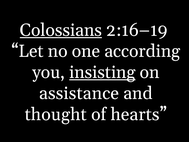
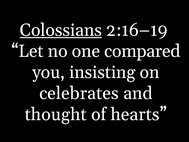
according: according -> compared (142, 51)
insisting underline: present -> none (102, 72)
assistance: assistance -> celebrates (79, 93)
